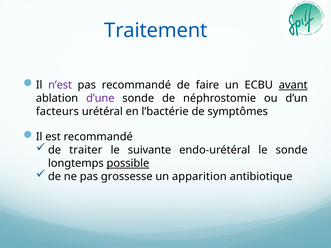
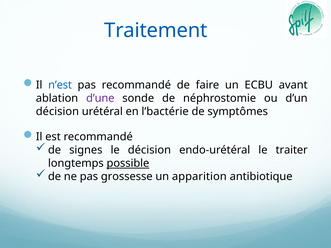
n’est colour: purple -> blue (60, 85)
avant underline: present -> none (293, 85)
facteurs: facteurs -> décision (57, 112)
traiter: traiter -> signes (86, 150)
le suivante: suivante -> décision (149, 150)
le sonde: sonde -> traiter (292, 150)
